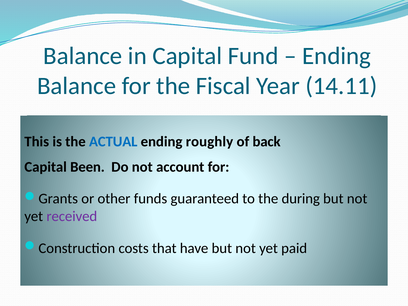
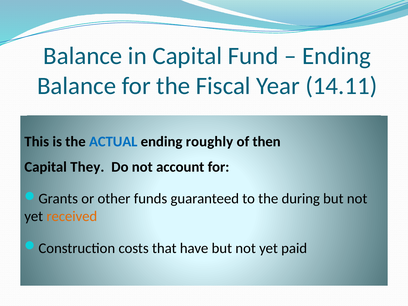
back: back -> then (267, 142)
Been: Been -> They (87, 167)
received colour: purple -> orange (72, 216)
